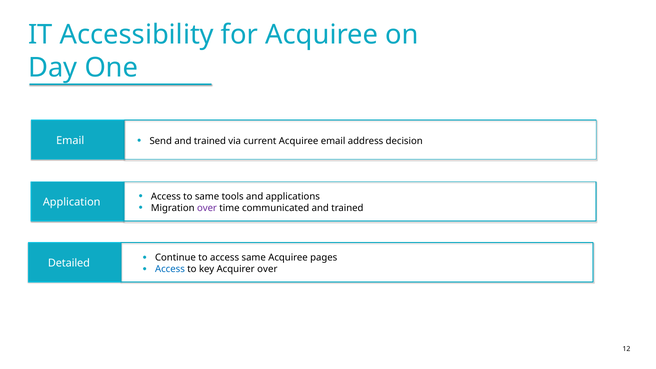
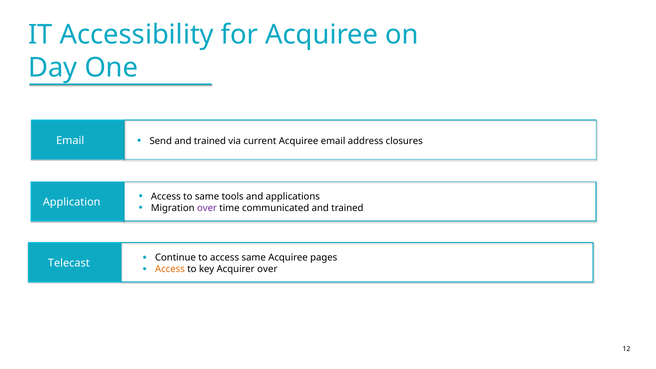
decision: decision -> closures (404, 141)
Detailed: Detailed -> Telecast (69, 263)
Access colour: blue -> orange (170, 269)
